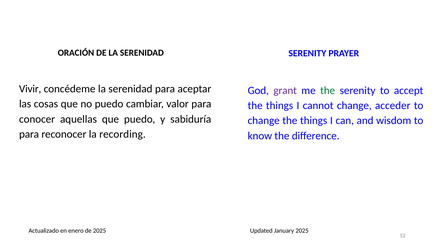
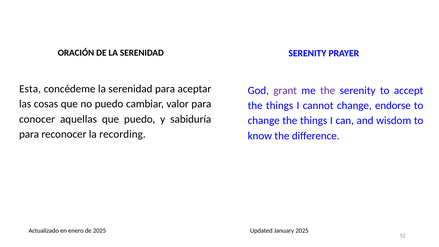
Vivir: Vivir -> Esta (30, 89)
the colour: green -> purple (328, 90)
acceder: acceder -> endorse (393, 106)
